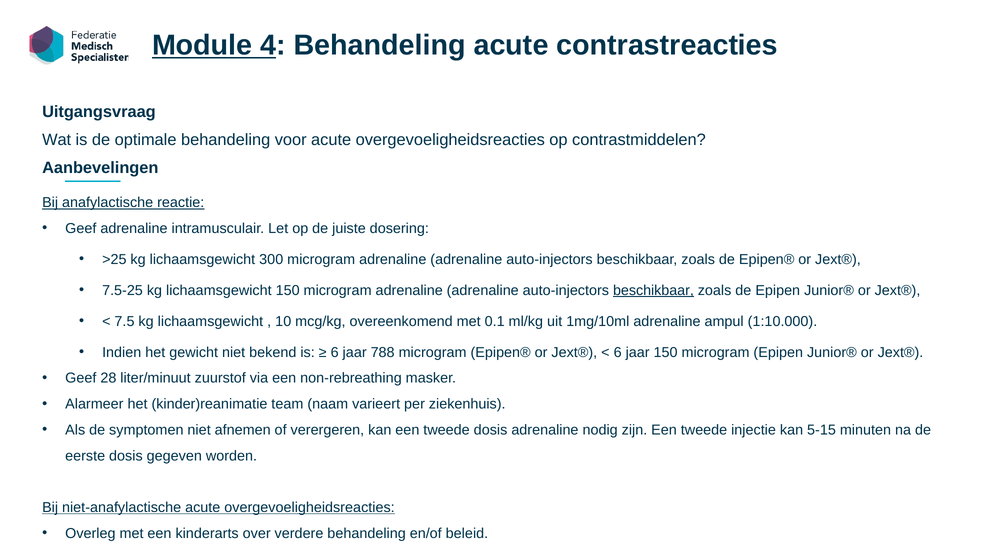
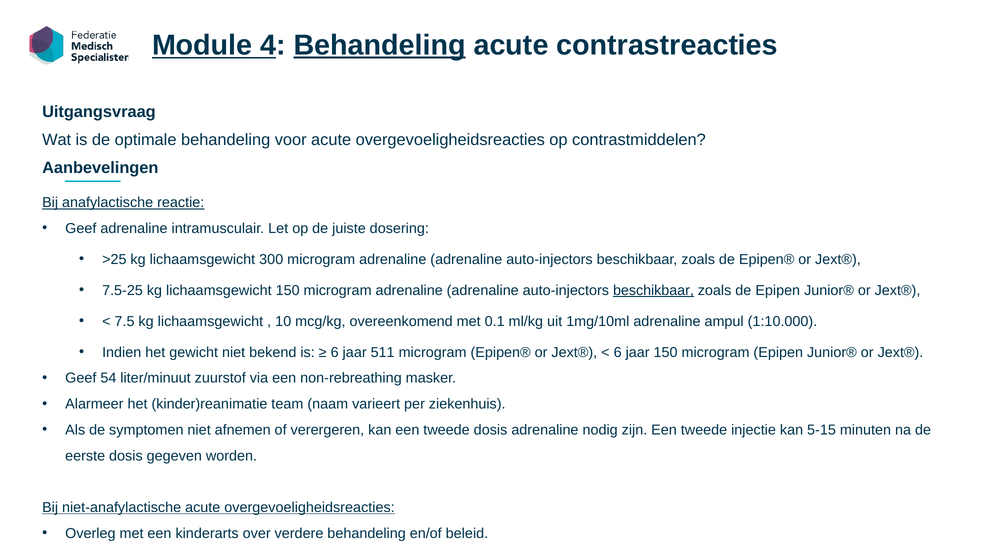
Behandeling underline: none -> present (380, 45)
788: 788 -> 511 (383, 352)
28: 28 -> 54 (108, 378)
